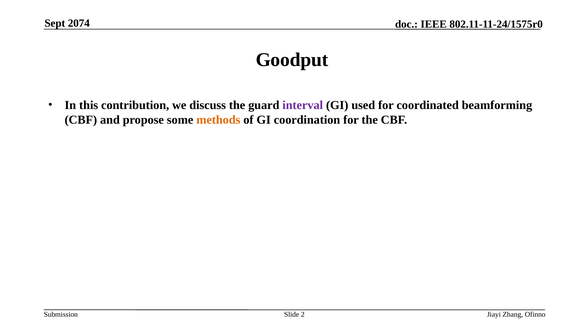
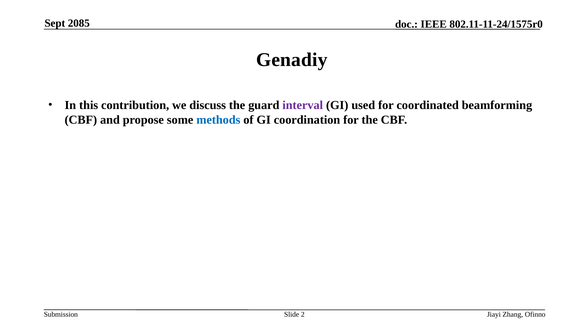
2074: 2074 -> 2085 (79, 23)
Goodput: Goodput -> Genadiy (292, 60)
methods colour: orange -> blue (218, 120)
